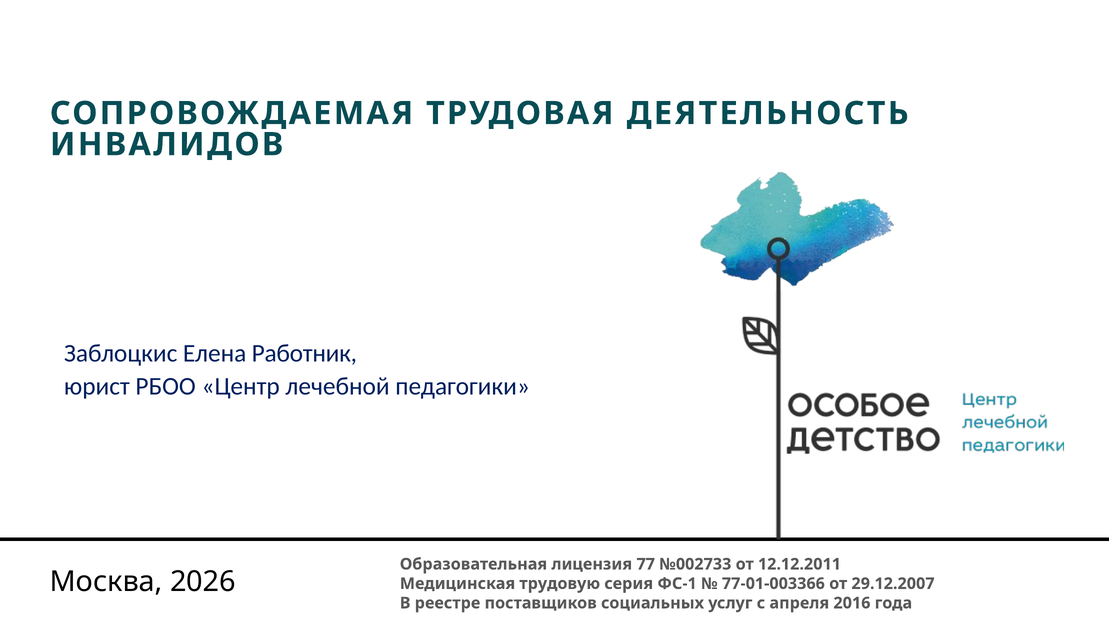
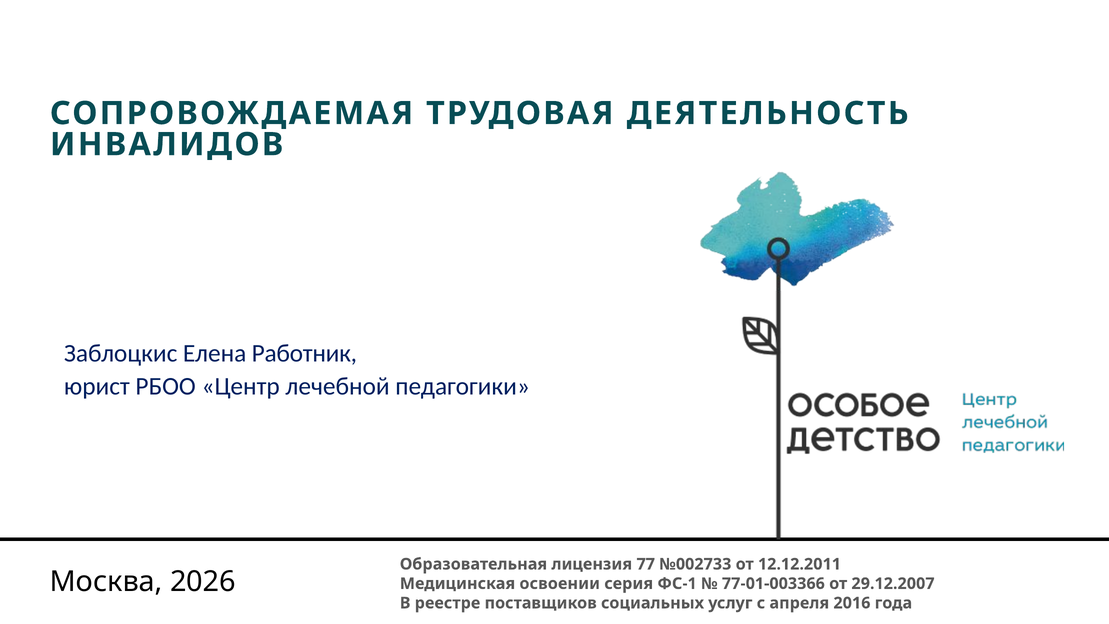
трудовую: трудовую -> освоении (560, 583)
